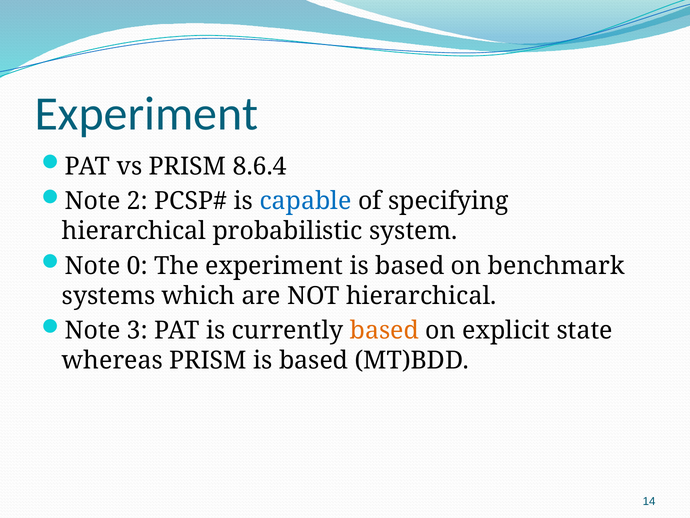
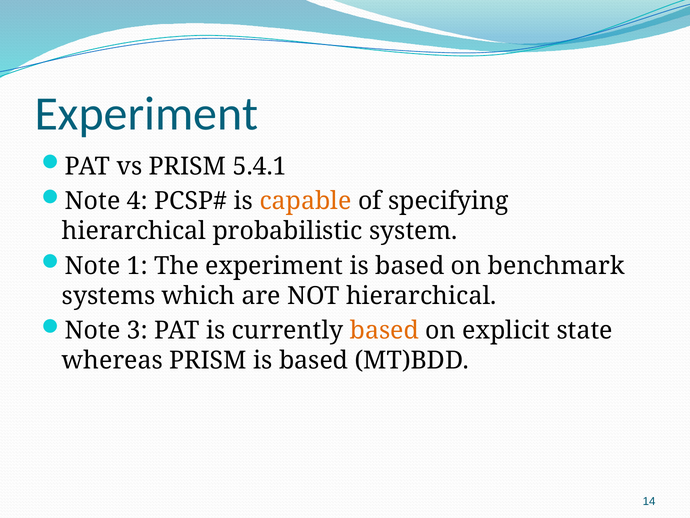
8.6.4: 8.6.4 -> 5.4.1 (260, 166)
2: 2 -> 4 (137, 201)
capable colour: blue -> orange (306, 201)
0: 0 -> 1 (137, 266)
